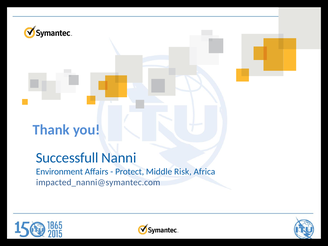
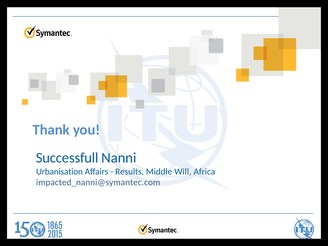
Environment: Environment -> Urbanisation (59, 172)
Protect: Protect -> Results (130, 172)
Risk: Risk -> Will (183, 172)
